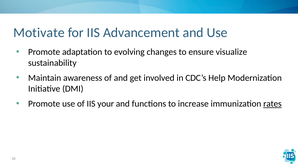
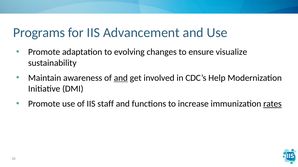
Motivate: Motivate -> Programs (39, 33)
and underline: none -> present (121, 78)
your: your -> staff (106, 104)
